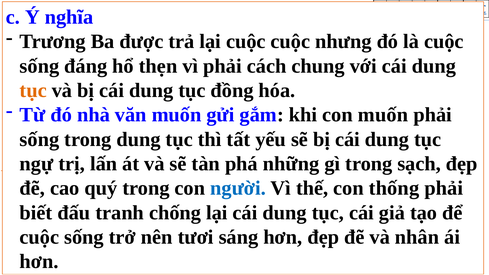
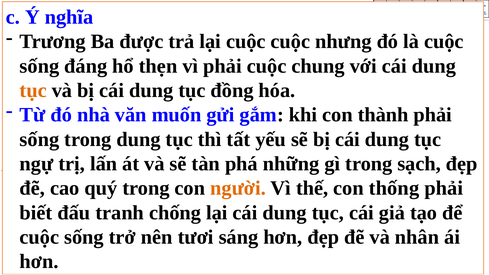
phải cách: cách -> cuộc (267, 66)
con muốn: muốn -> thành (383, 115)
người colour: blue -> orange (238, 188)
